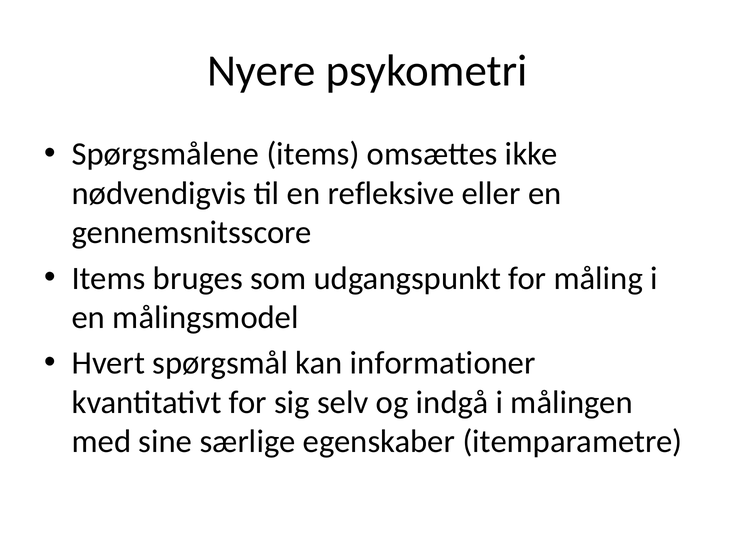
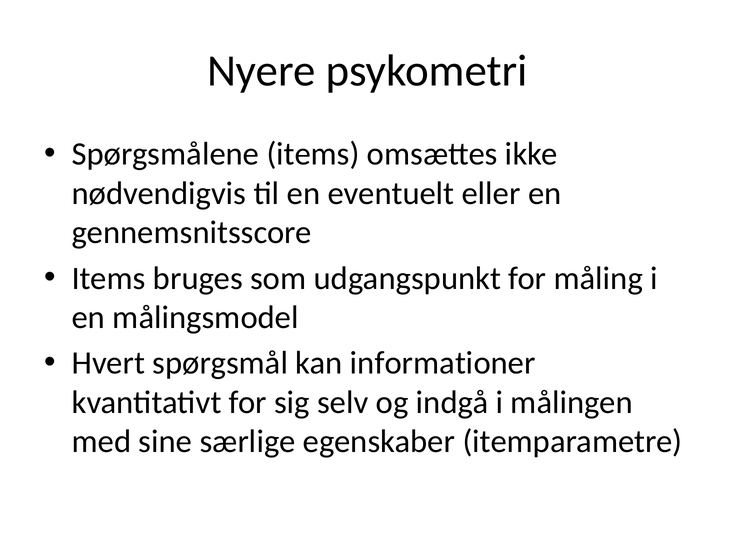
refleksive: refleksive -> eventuelt (391, 193)
